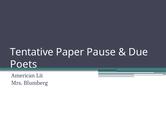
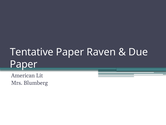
Pause: Pause -> Raven (101, 52)
Poets: Poets -> Paper (24, 64)
